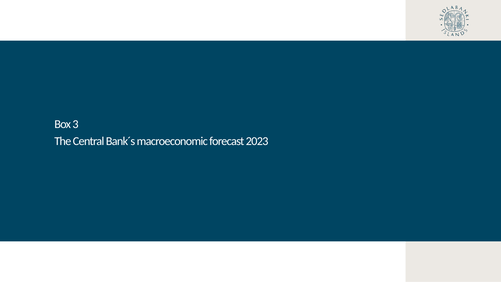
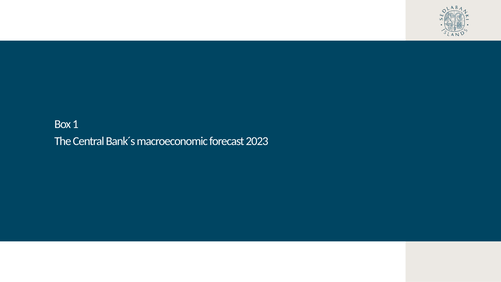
3: 3 -> 1 (76, 124)
